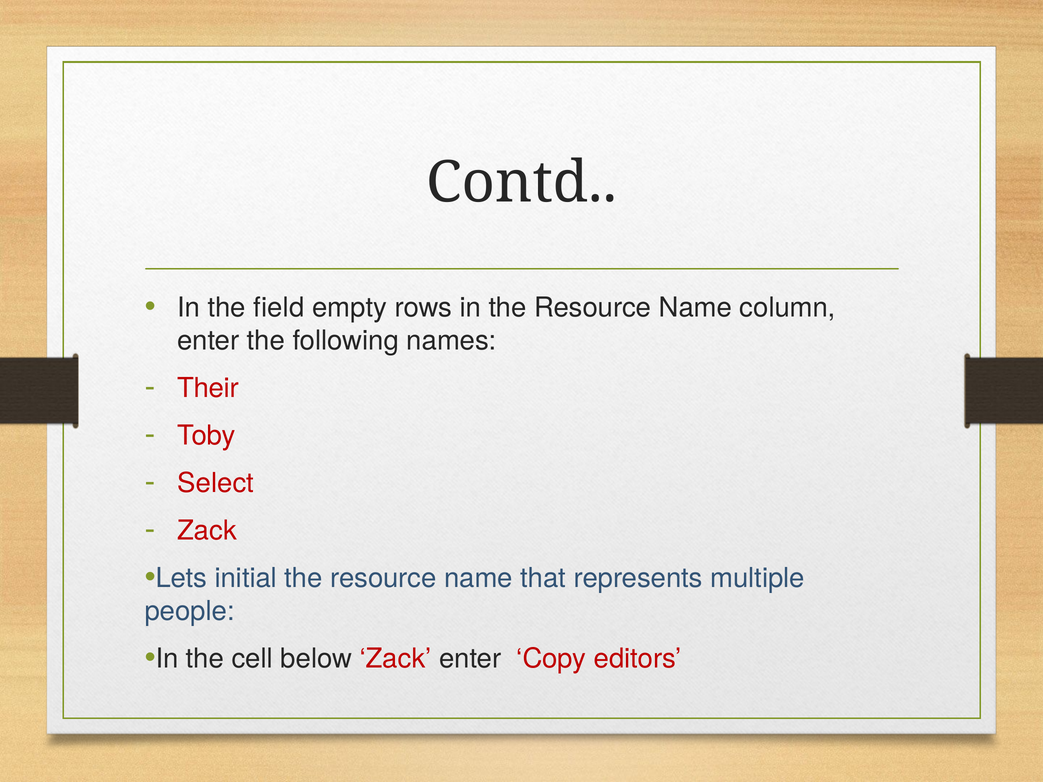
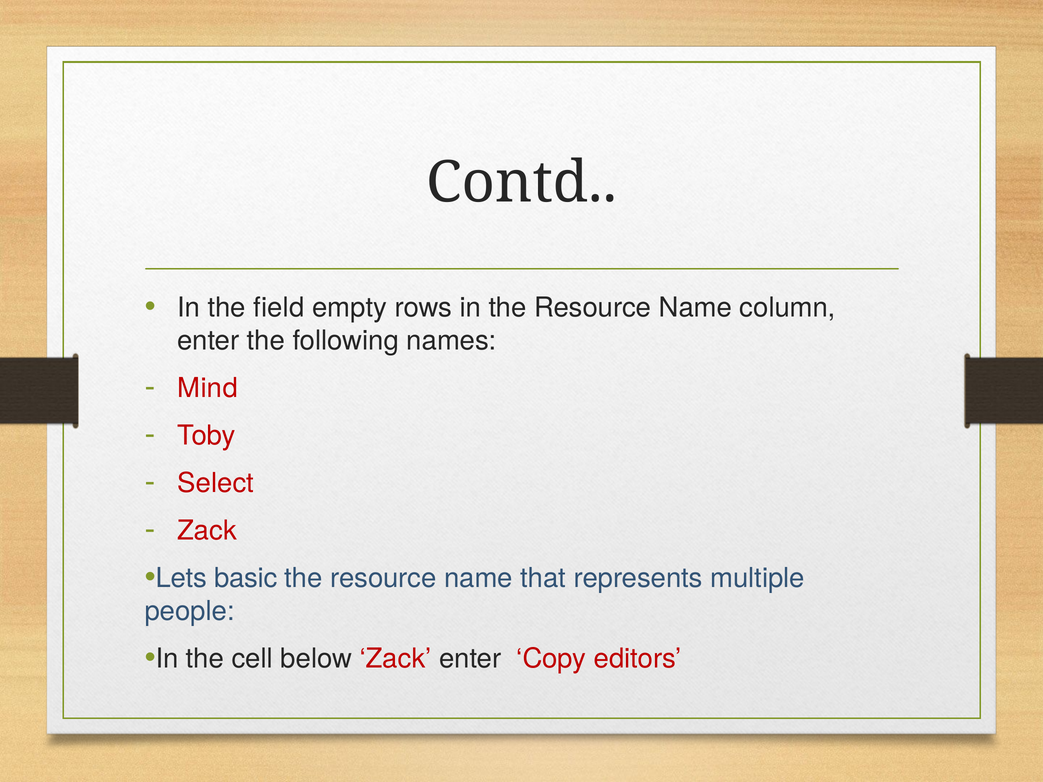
Their: Their -> Mind (208, 388)
initial: initial -> basic (246, 578)
